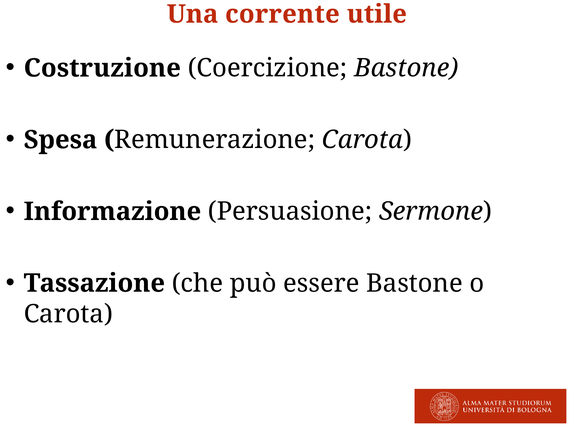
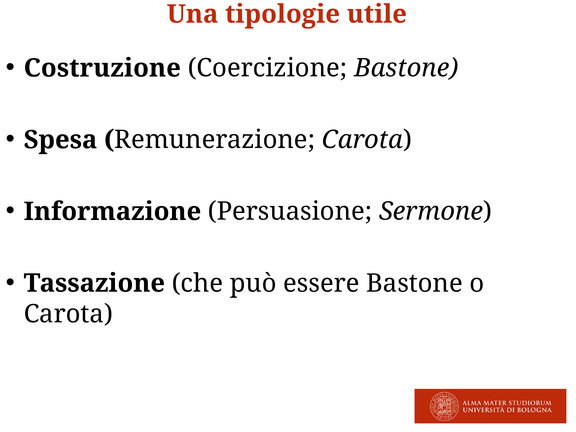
corrente: corrente -> tipologie (283, 14)
